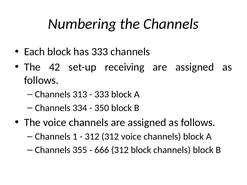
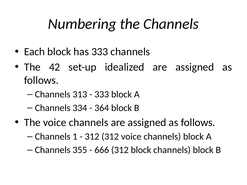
receiving: receiving -> idealized (125, 67)
350: 350 -> 364 (102, 108)
